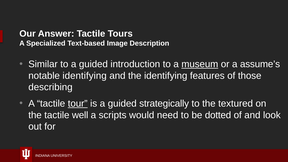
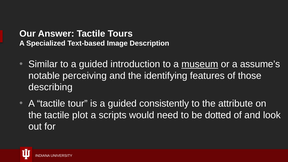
notable identifying: identifying -> perceiving (85, 76)
tour underline: present -> none (78, 104)
strategically: strategically -> consistently (164, 104)
textured: textured -> attribute (236, 104)
well: well -> plot (80, 115)
